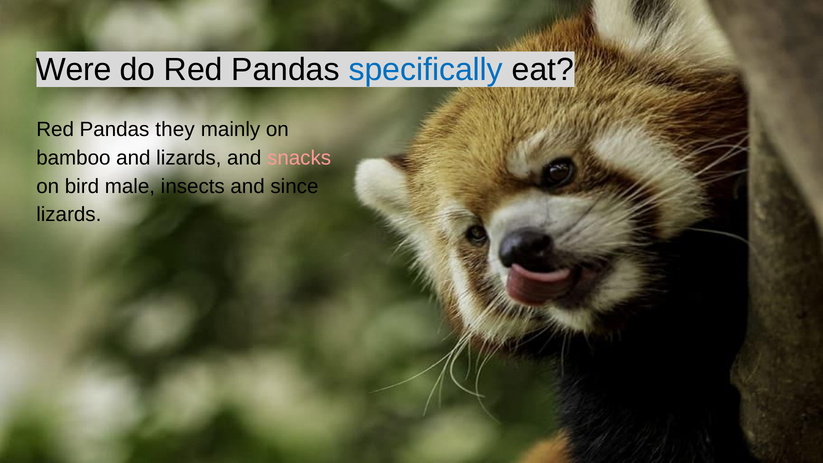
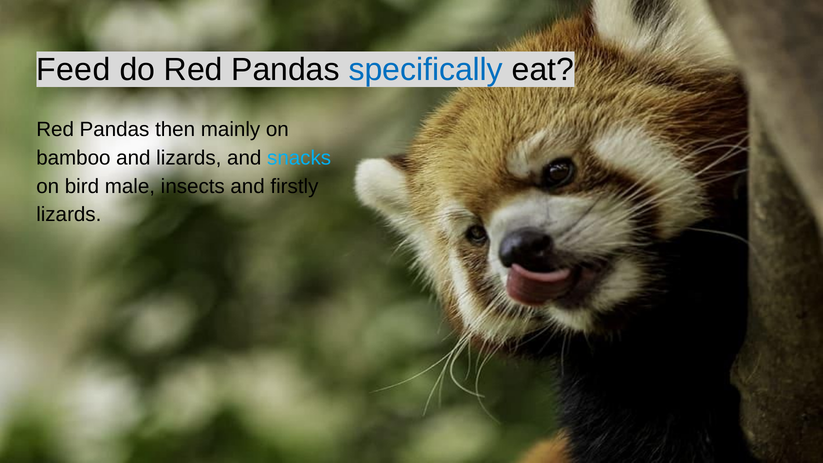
Were: Were -> Feed (73, 70)
they: they -> then (175, 129)
snacks colour: pink -> light blue (299, 158)
since: since -> firstly (294, 186)
